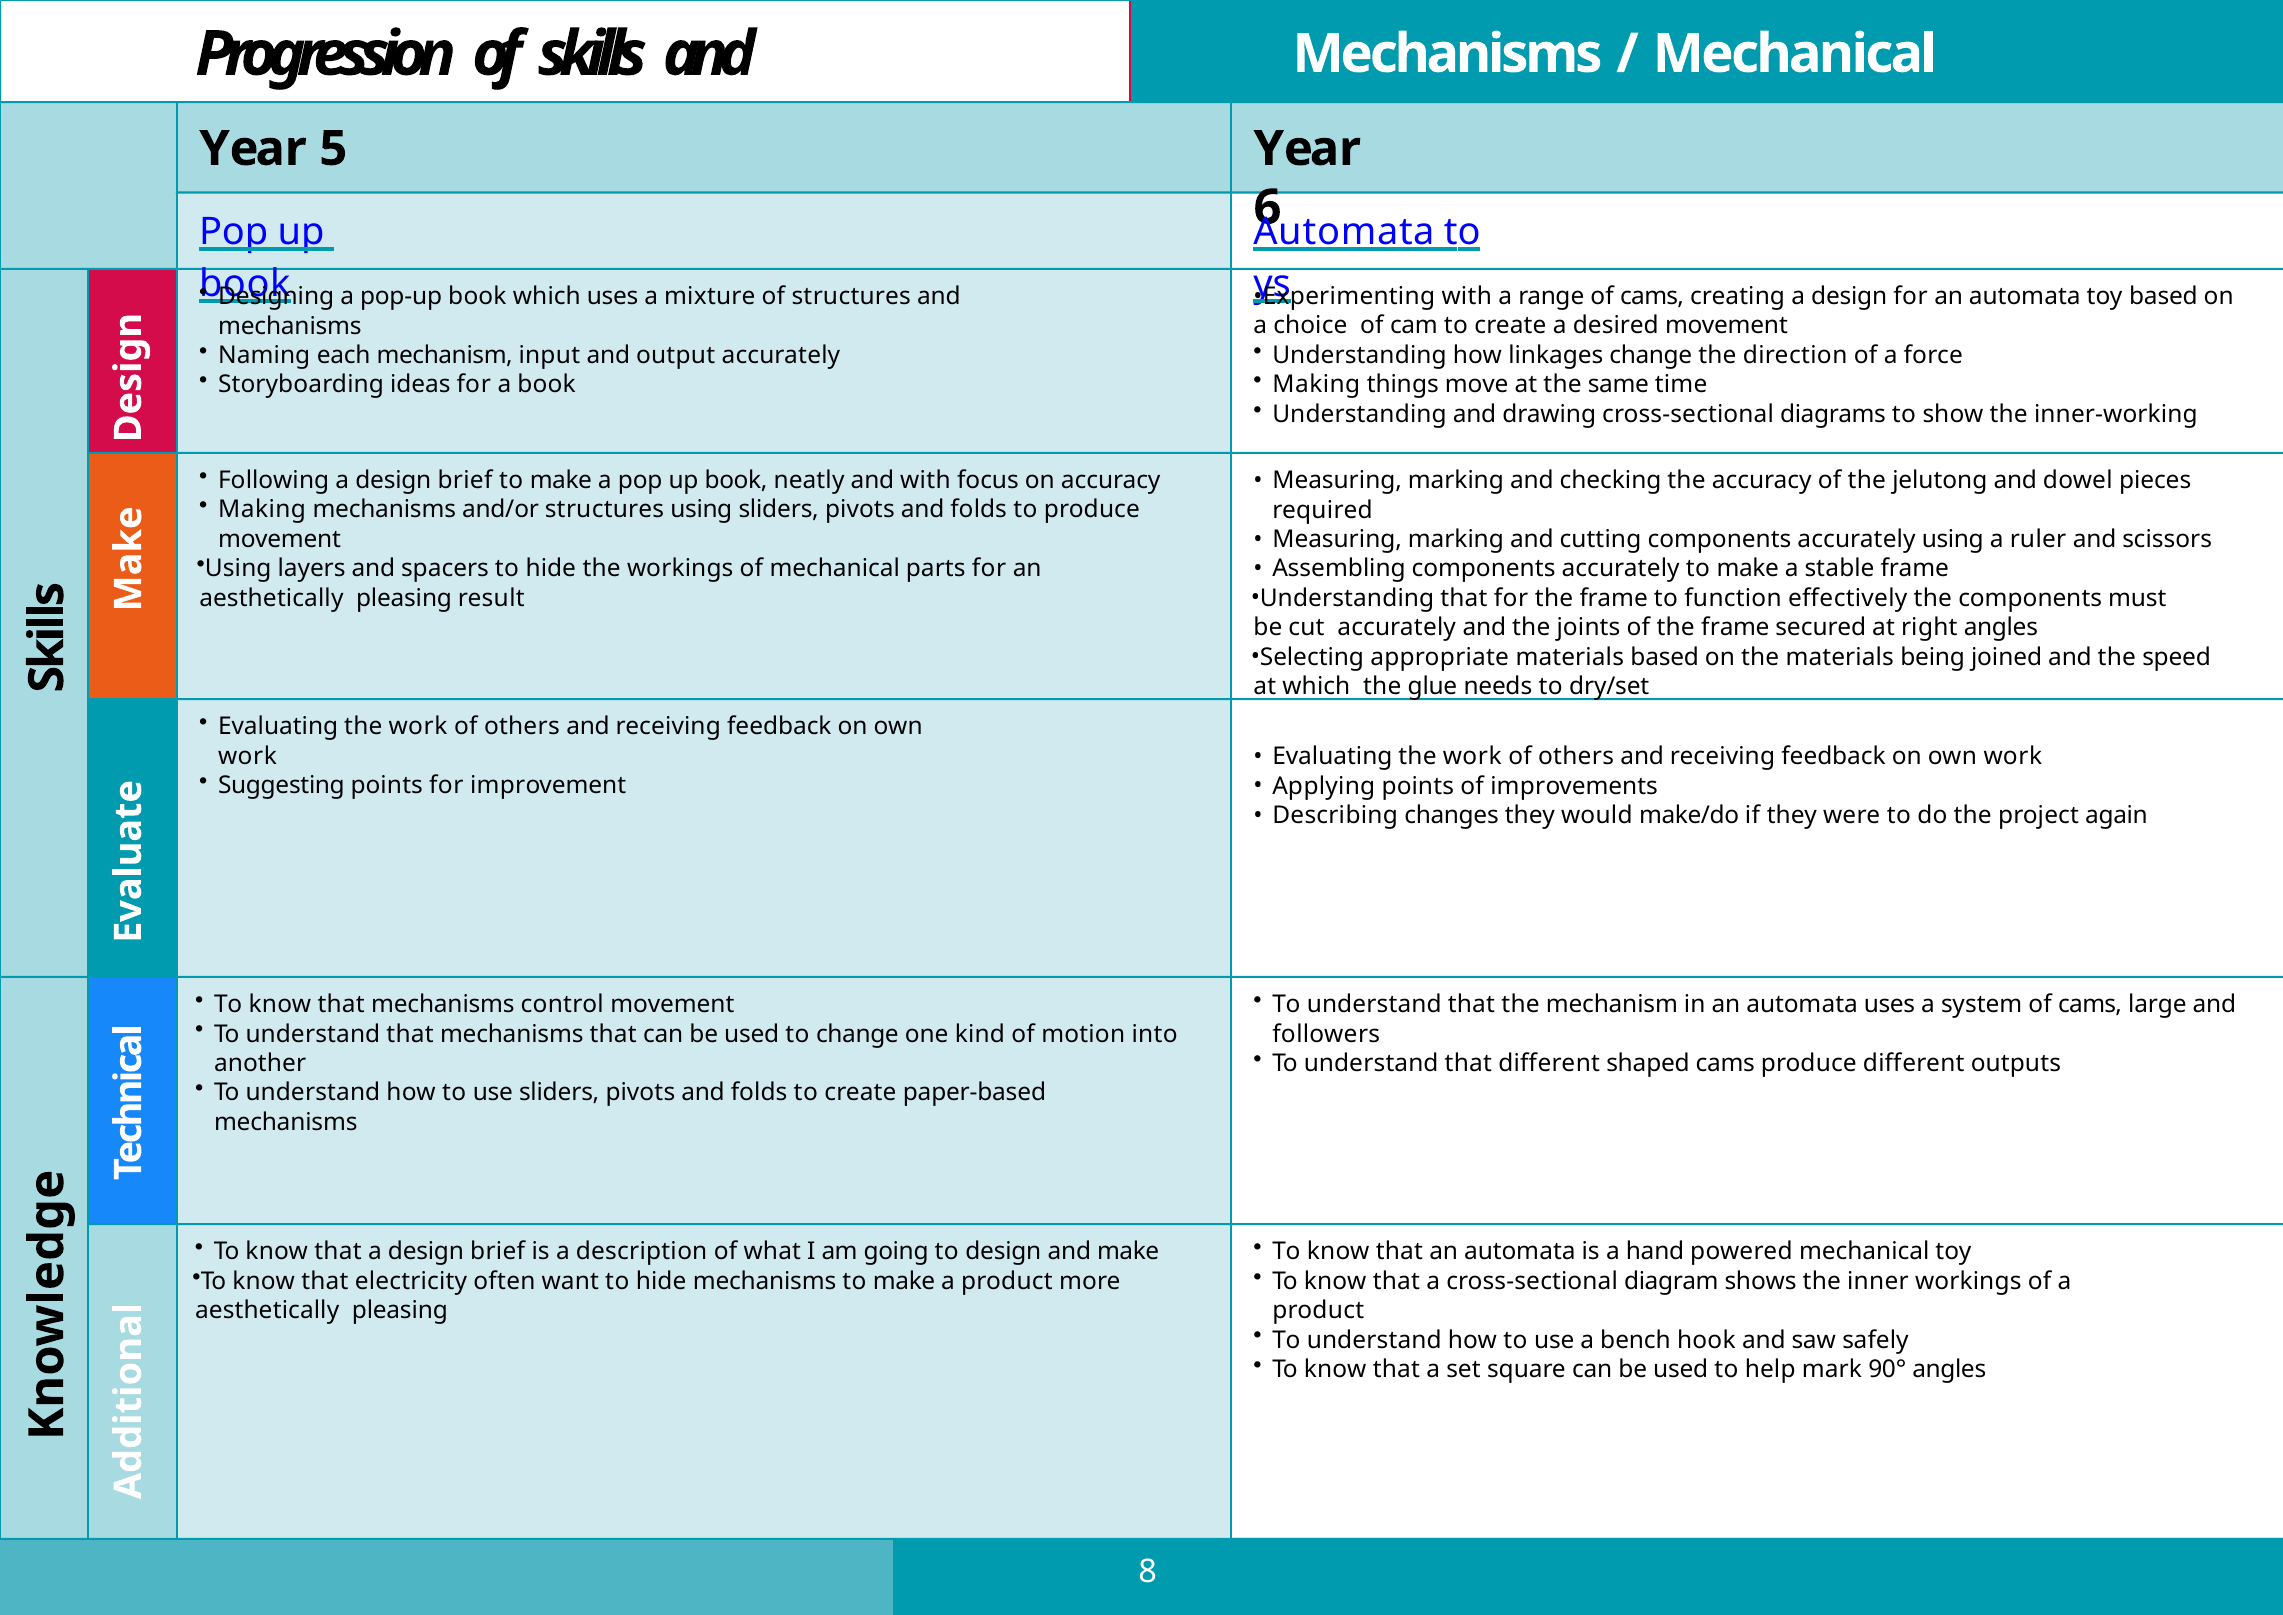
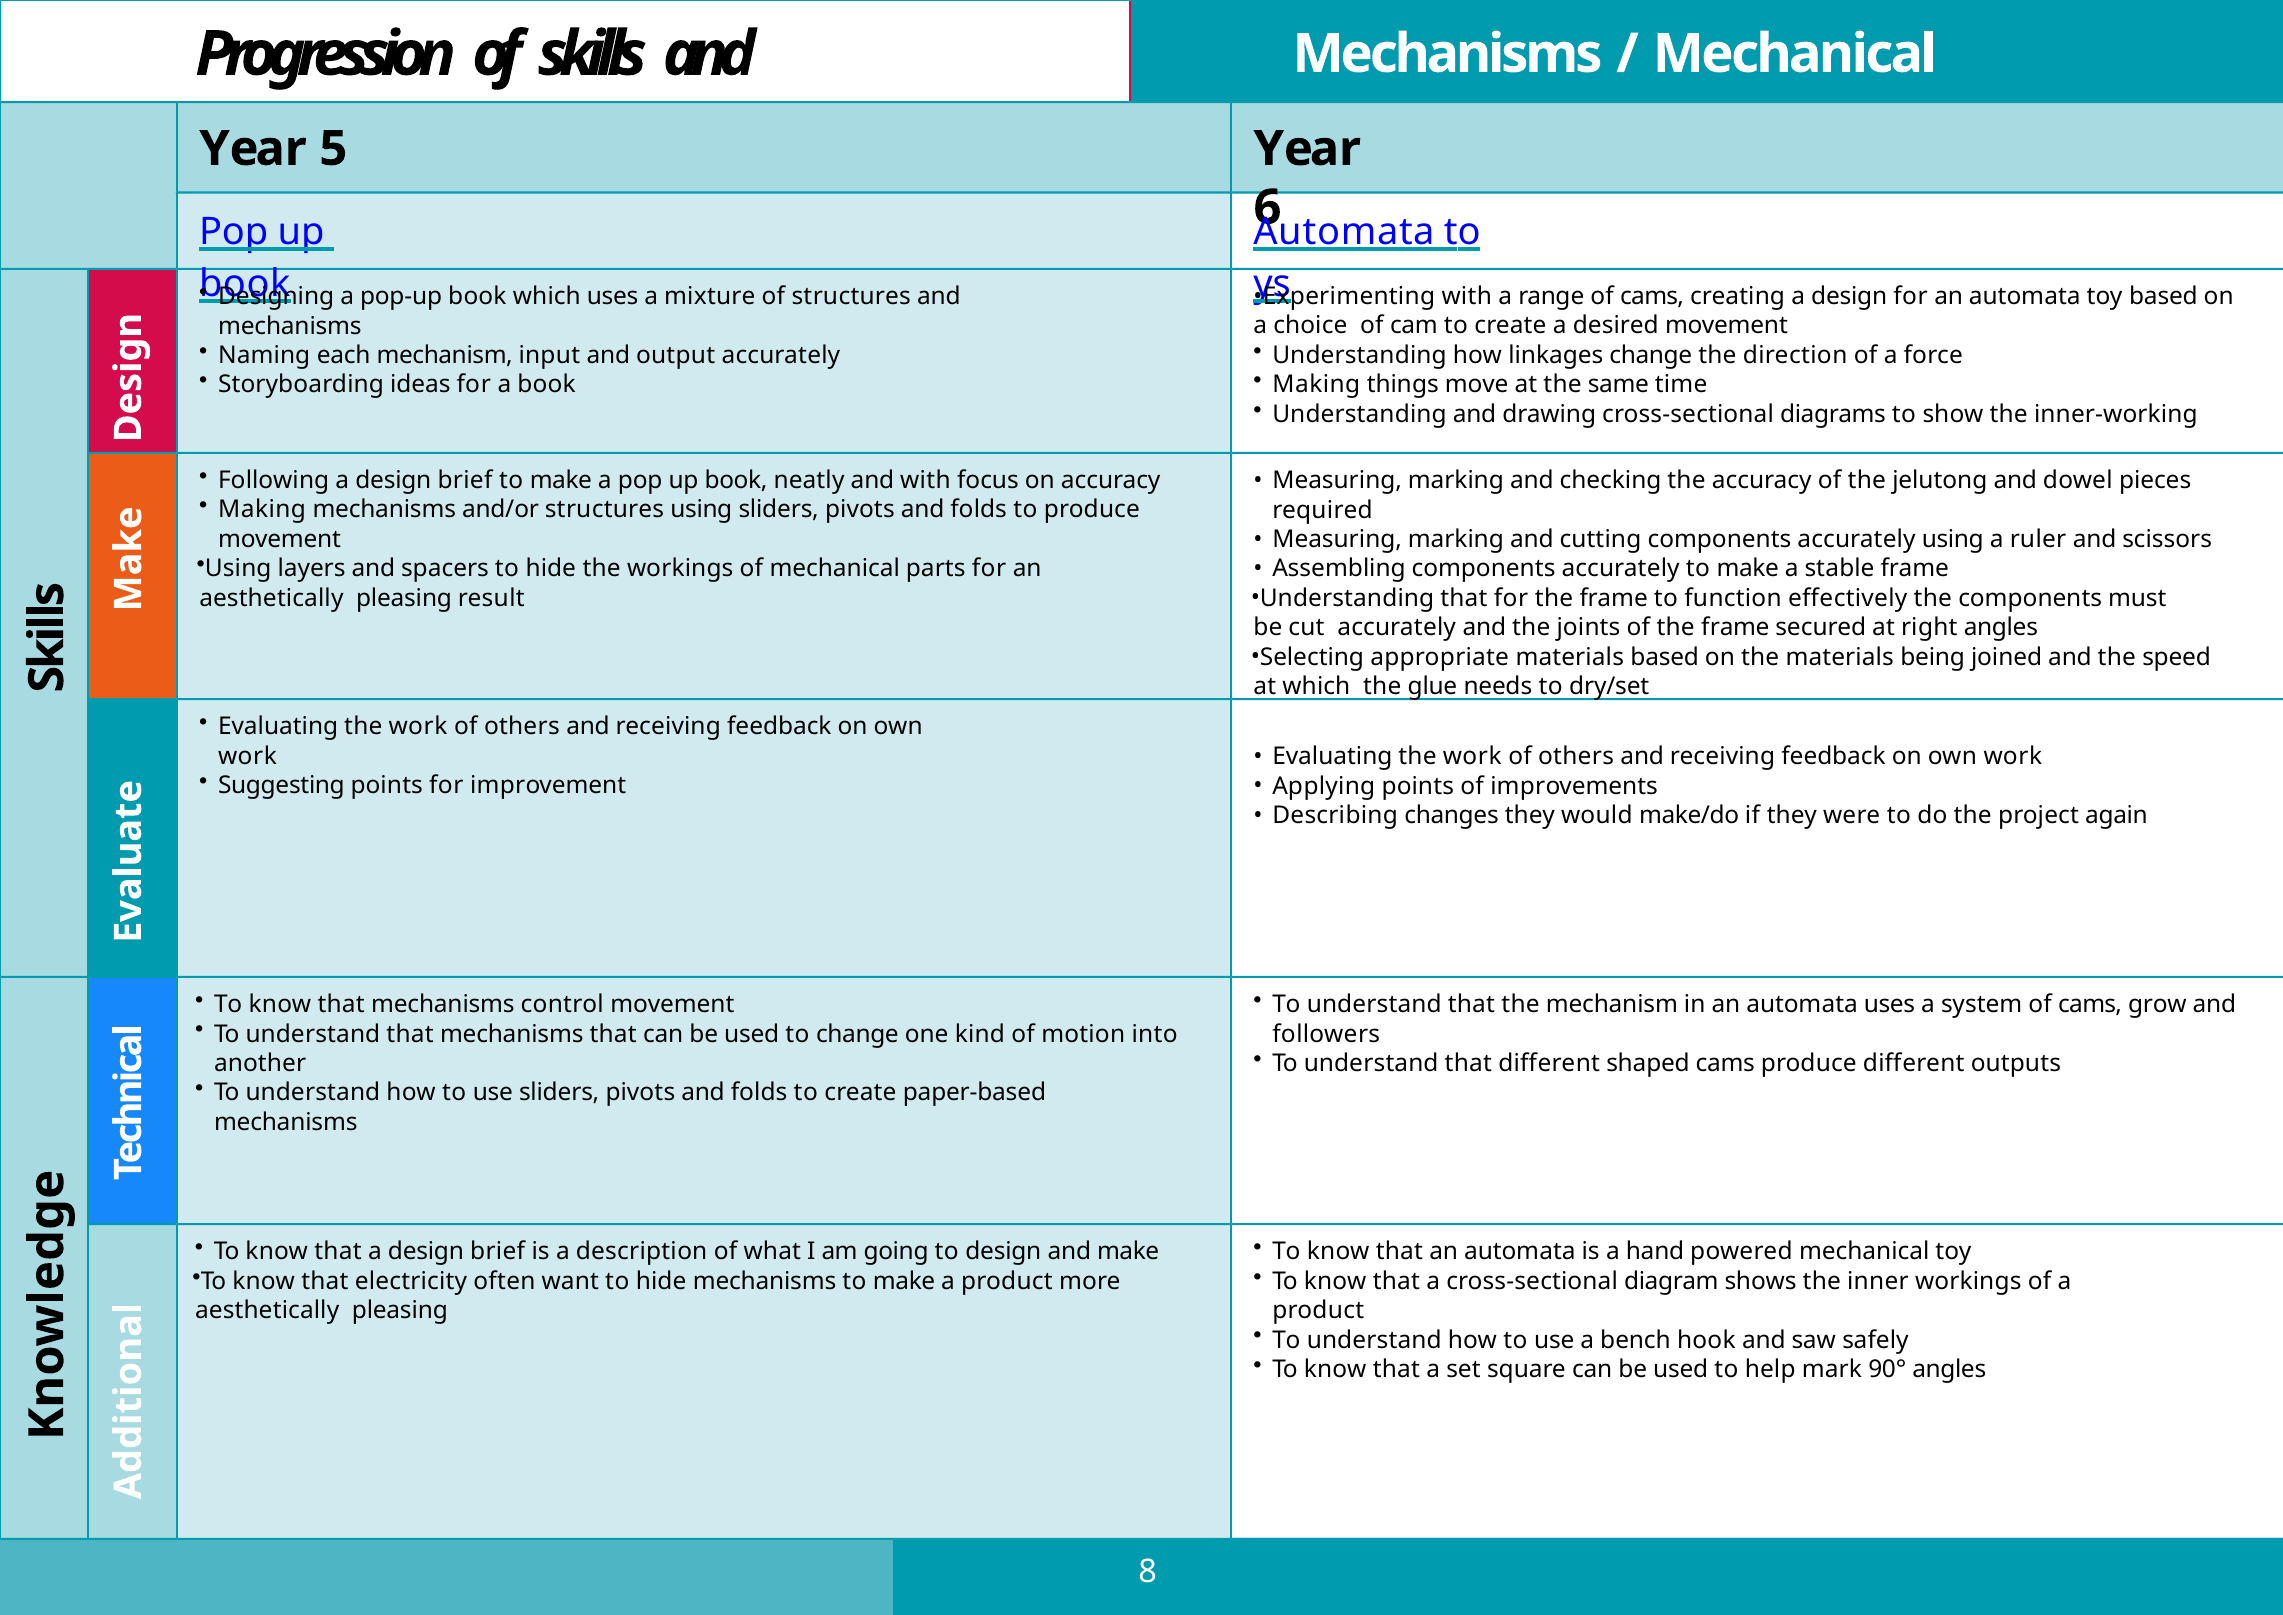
large: large -> grow (2157, 1005)
